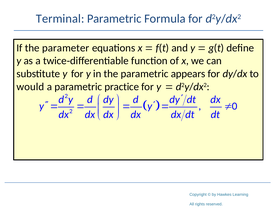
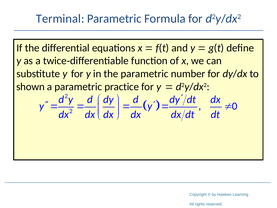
parameter: parameter -> differential (66, 48)
appears: appears -> number (188, 74)
would: would -> shown (30, 87)
